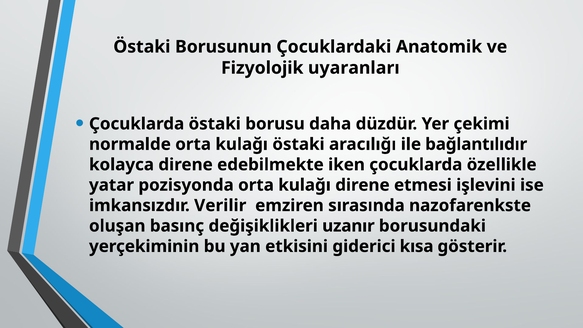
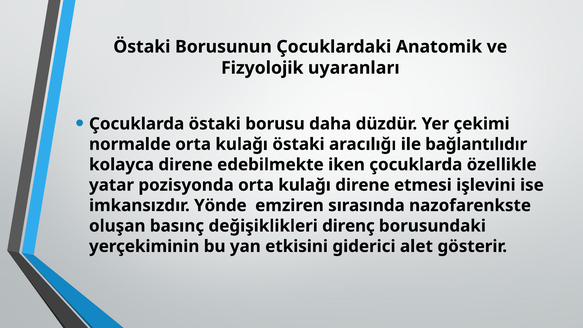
Verilir: Verilir -> Yönde (220, 205)
uzanır: uzanır -> direnç (348, 226)
kısa: kısa -> alet (416, 246)
